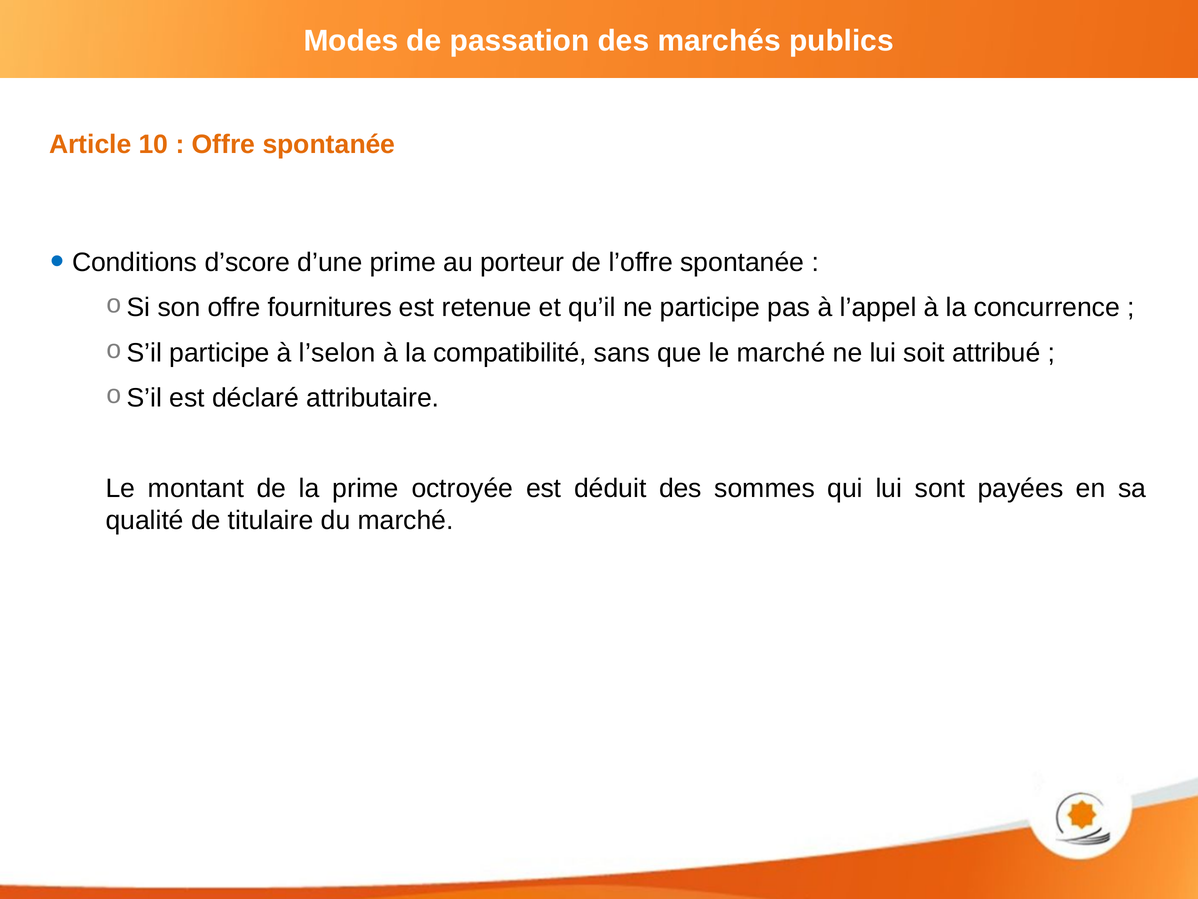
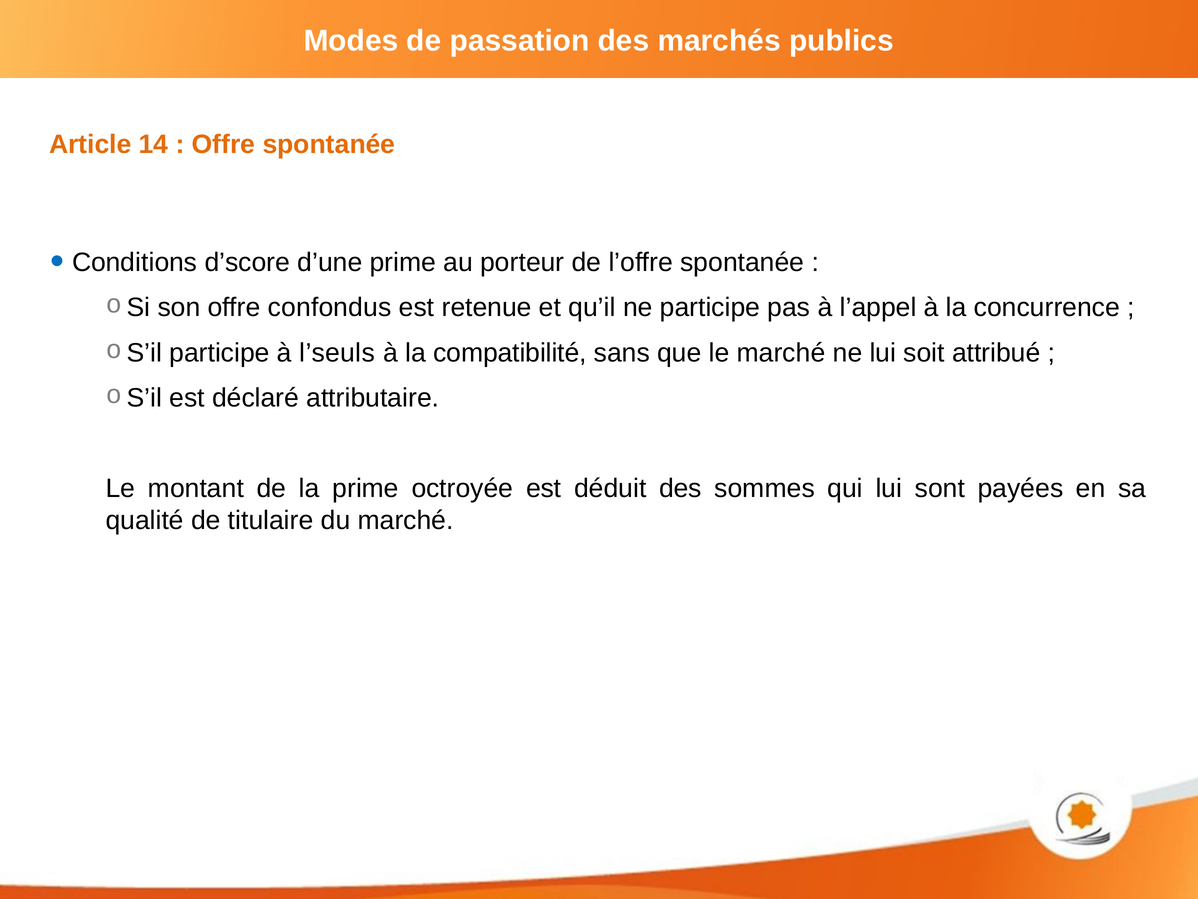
10: 10 -> 14 (153, 144)
fournitures: fournitures -> confondus (330, 307)
l’selon: l’selon -> l’seuls (337, 353)
